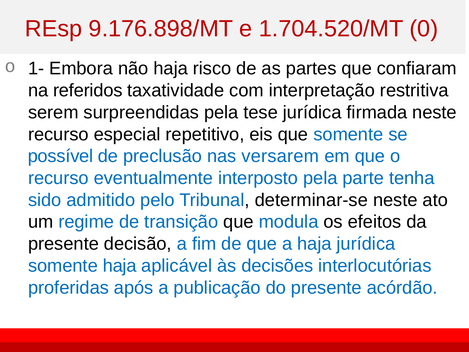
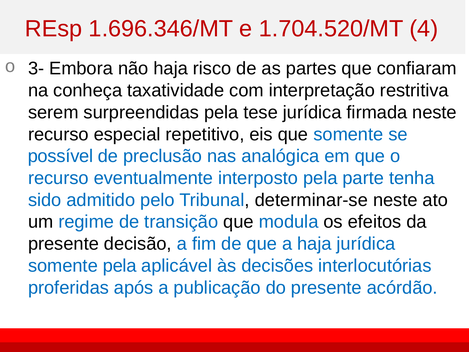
9.176.898/MT: 9.176.898/MT -> 1.696.346/MT (161, 29)
0: 0 -> 4 (424, 29)
1-: 1- -> 3- (36, 69)
referidos: referidos -> conheça (88, 90)
versarem: versarem -> analógica (280, 156)
somente haja: haja -> pela (120, 266)
